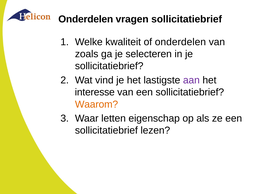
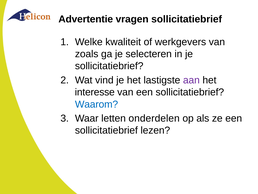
Onderdelen: Onderdelen -> Advertentie (86, 19)
of onderdelen: onderdelen -> werkgevers (180, 42)
Waarom colour: orange -> blue (97, 104)
eigenschap: eigenschap -> onderdelen (154, 118)
